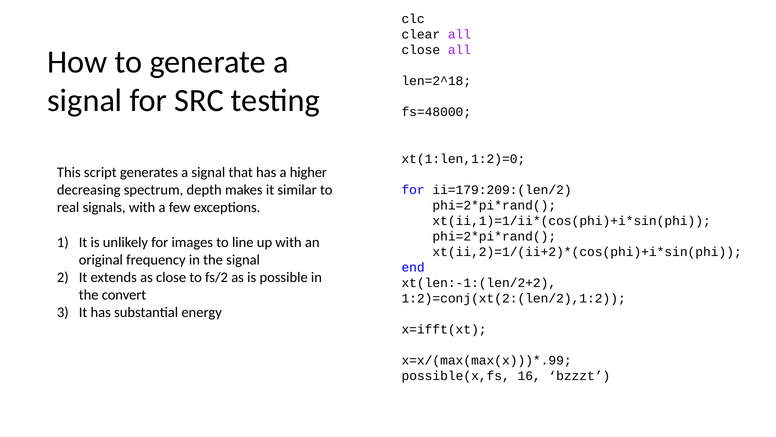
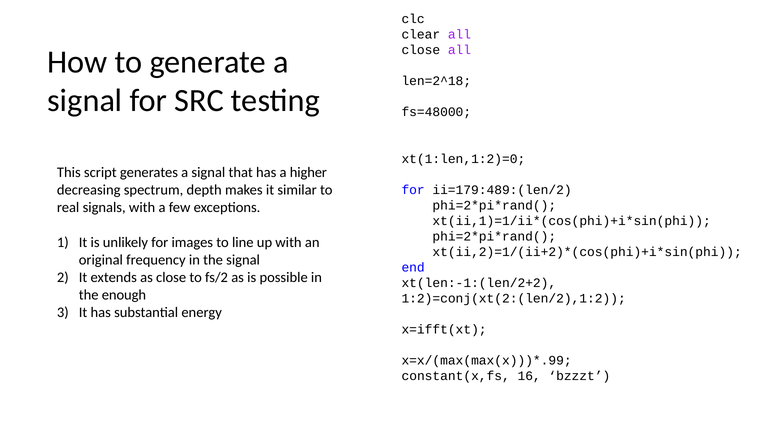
ii=179:209:(len/2: ii=179:209:(len/2 -> ii=179:489:(len/2 (502, 190)
convert: convert -> enough (124, 294)
possible(x,fs: possible(x,fs -> constant(x,fs (456, 376)
